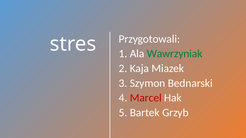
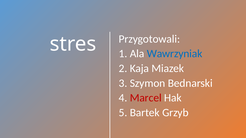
Wawrzyniak colour: green -> blue (175, 54)
